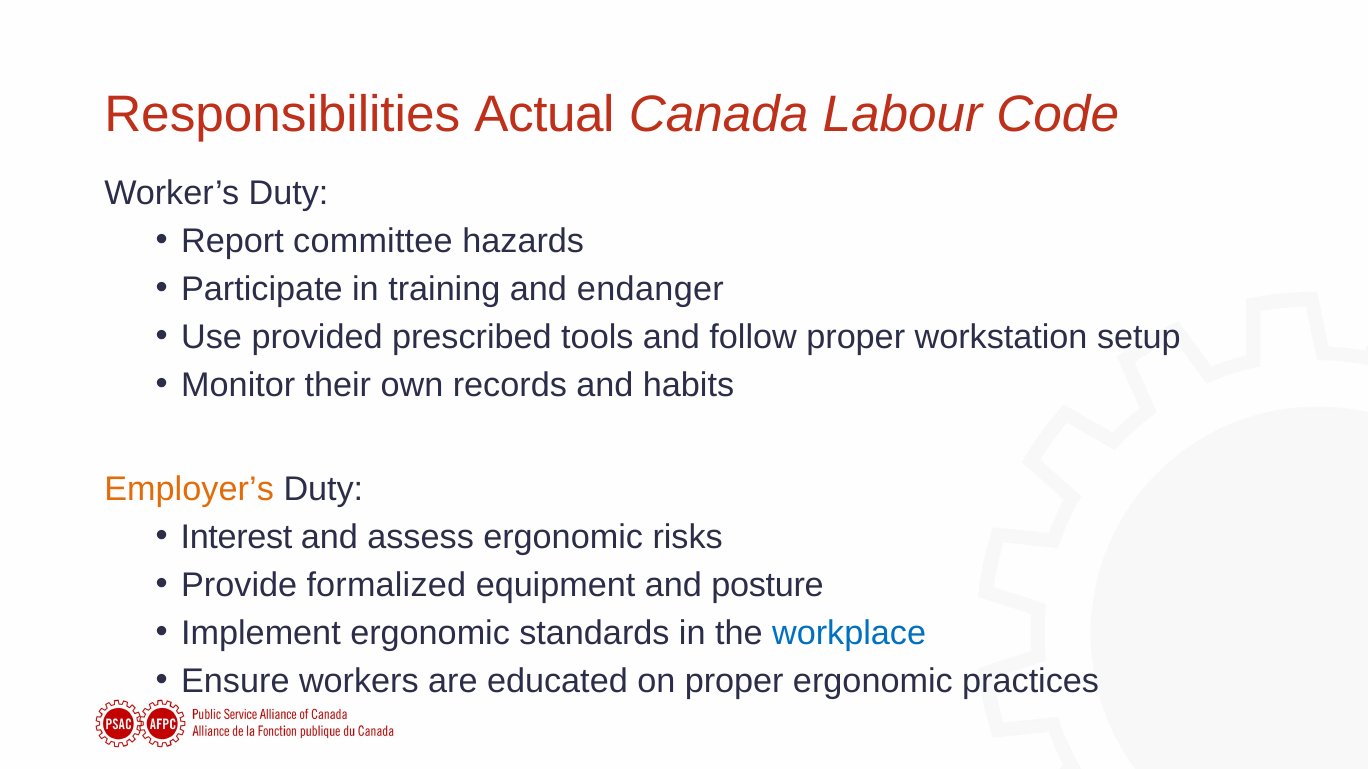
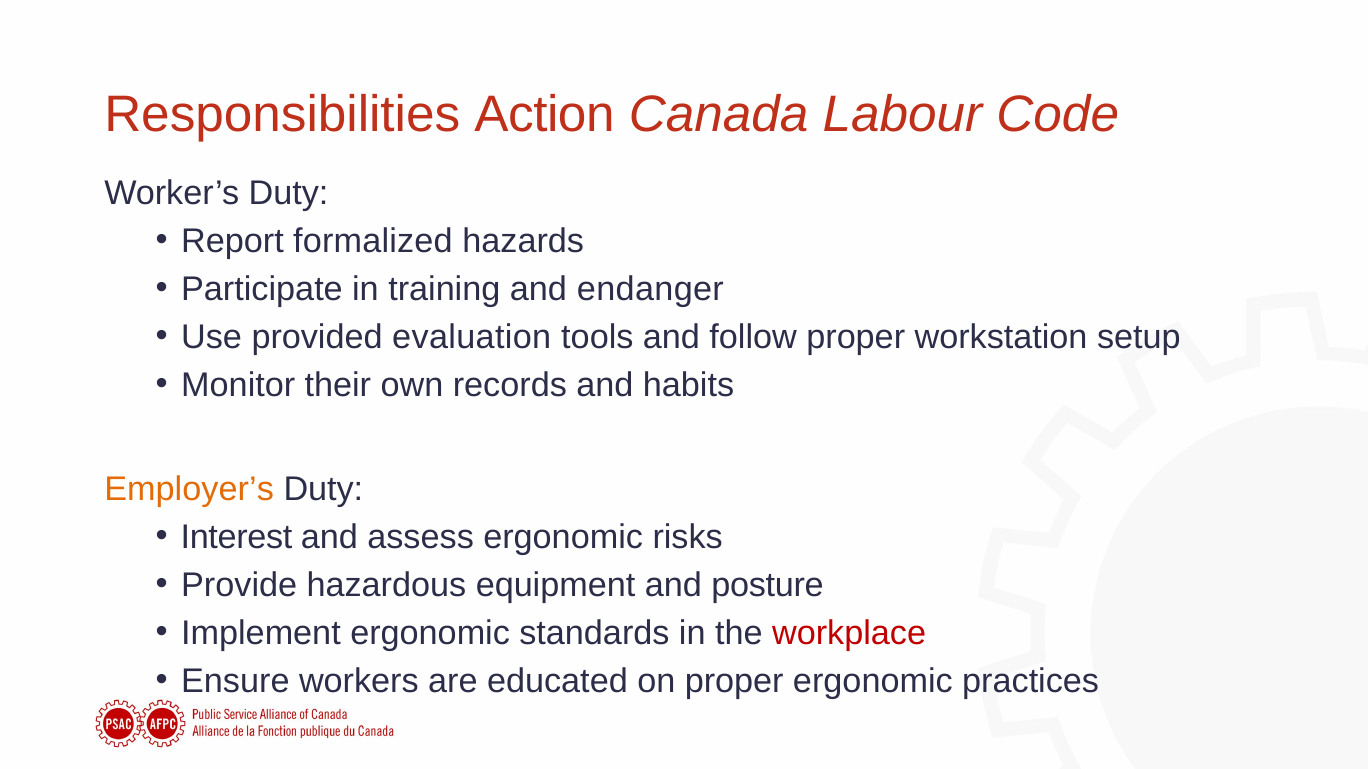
Actual: Actual -> Action (545, 115)
committee: committee -> formalized (373, 241)
prescribed: prescribed -> evaluation (472, 338)
formalized: formalized -> hazardous (386, 585)
workplace colour: blue -> red (849, 634)
